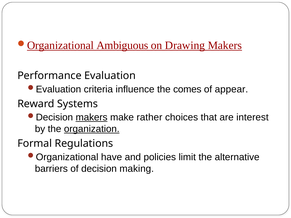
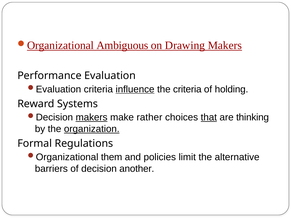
influence underline: none -> present (135, 89)
the comes: comes -> criteria (187, 89)
appear: appear -> holding (232, 89)
that underline: none -> present (209, 117)
interest: interest -> thinking (253, 117)
have: have -> them (112, 157)
making: making -> another (137, 169)
